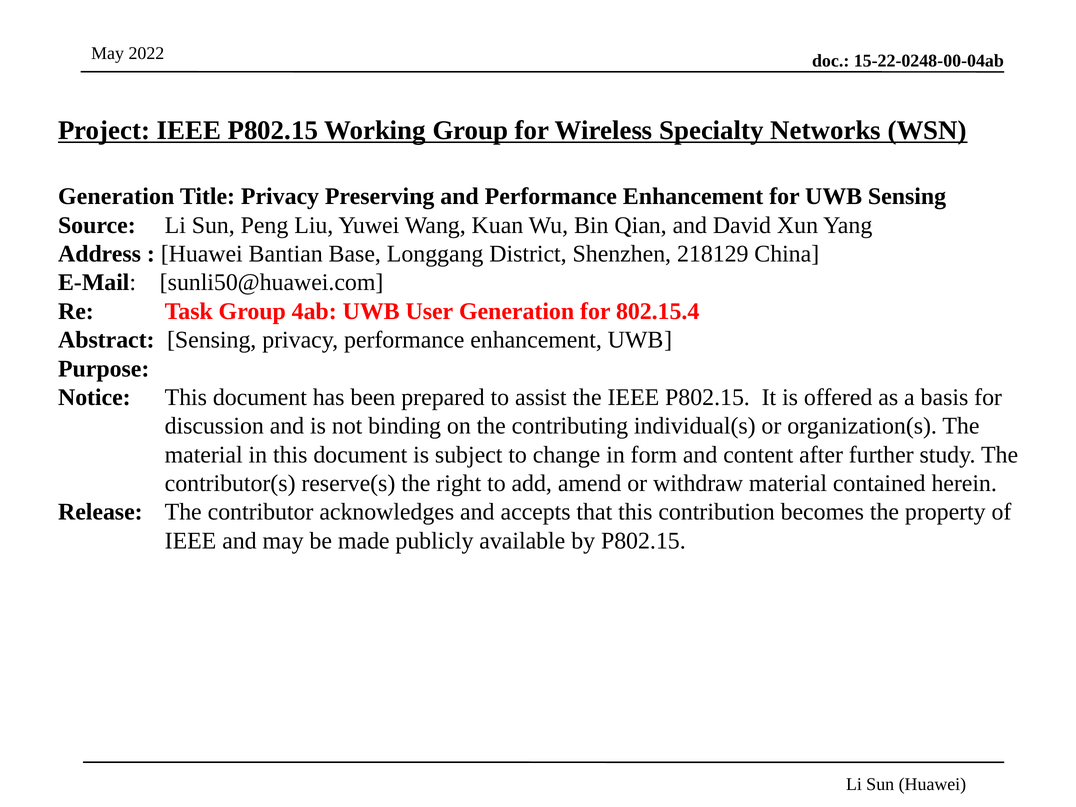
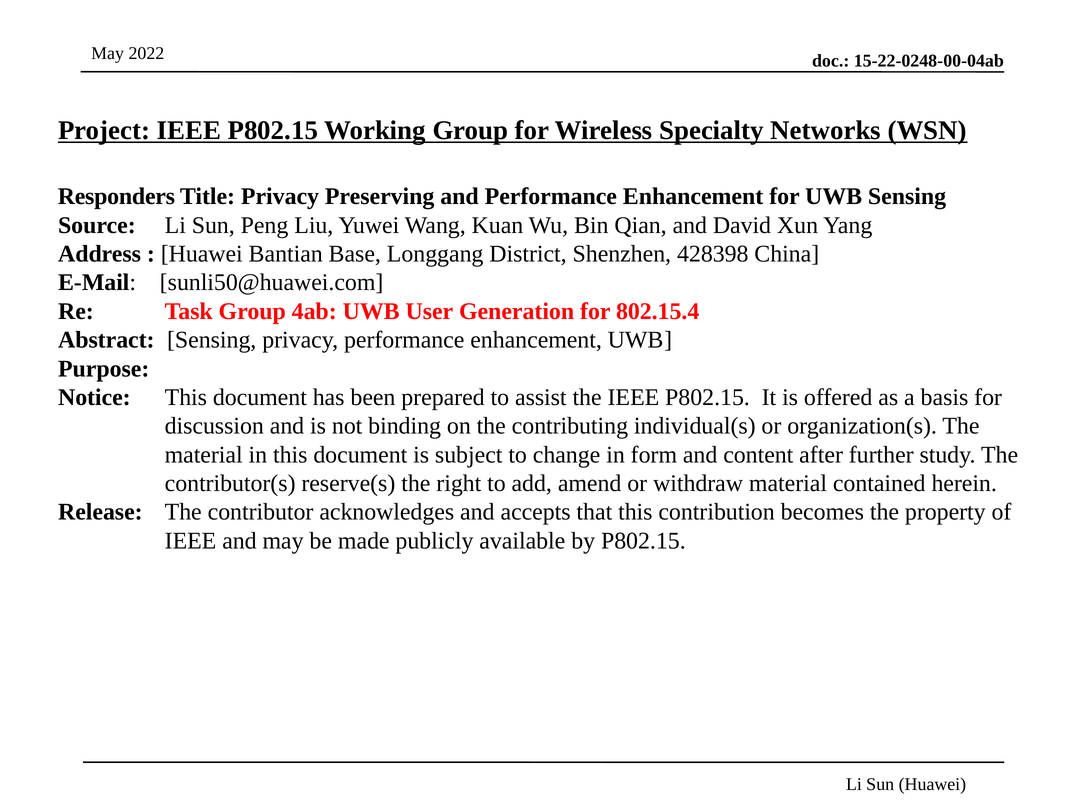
Generation: Generation -> Responders (116, 197)
218129: 218129 -> 428398 (713, 254)
